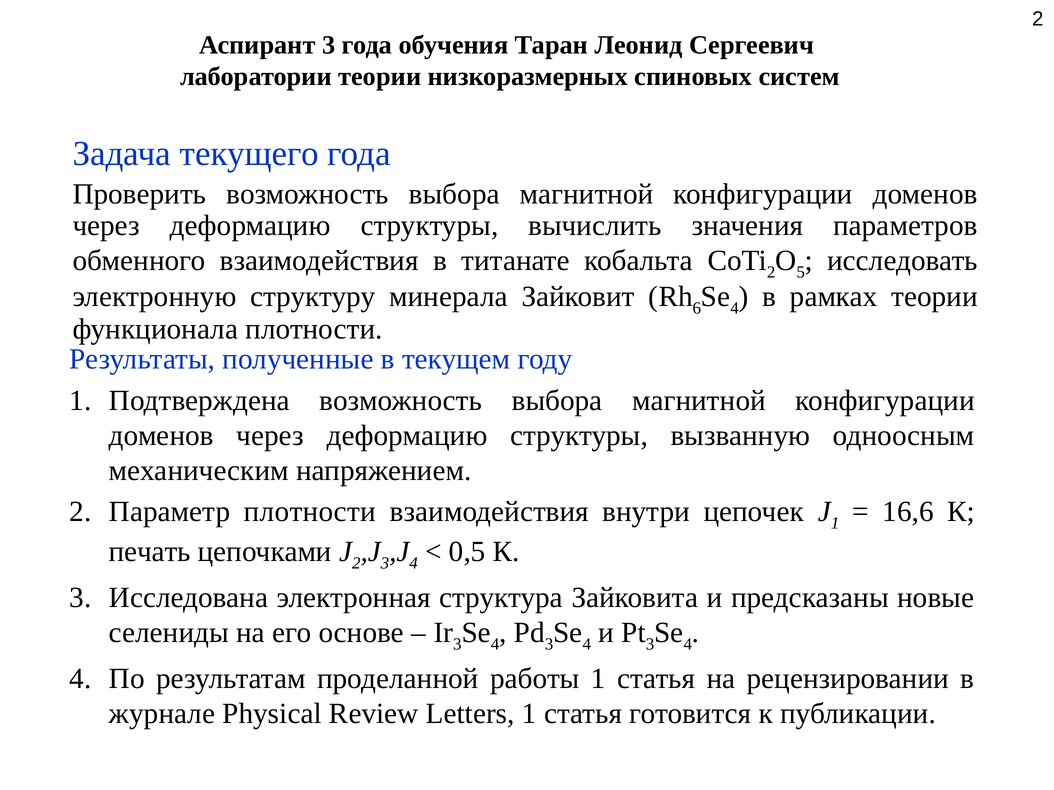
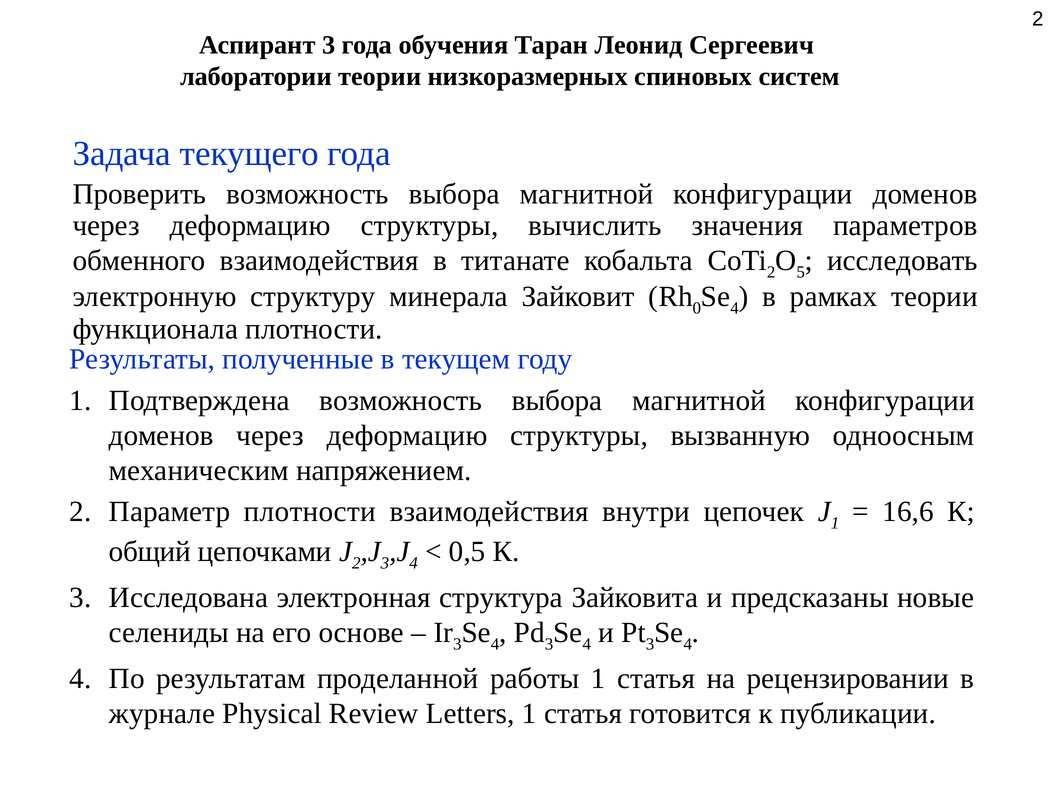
6: 6 -> 0 (697, 308)
печать: печать -> общий (150, 552)
